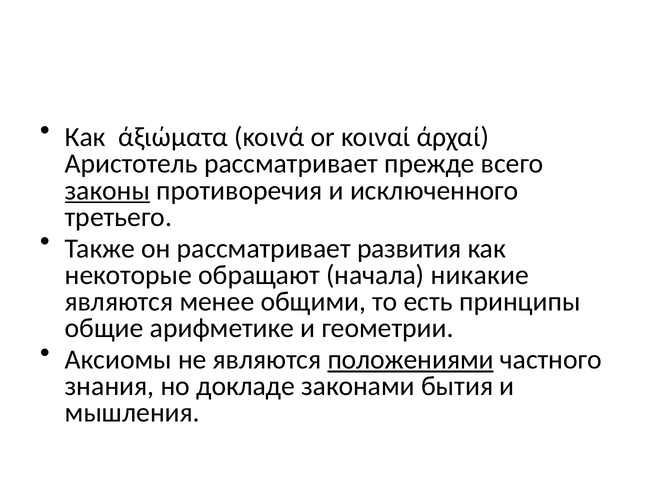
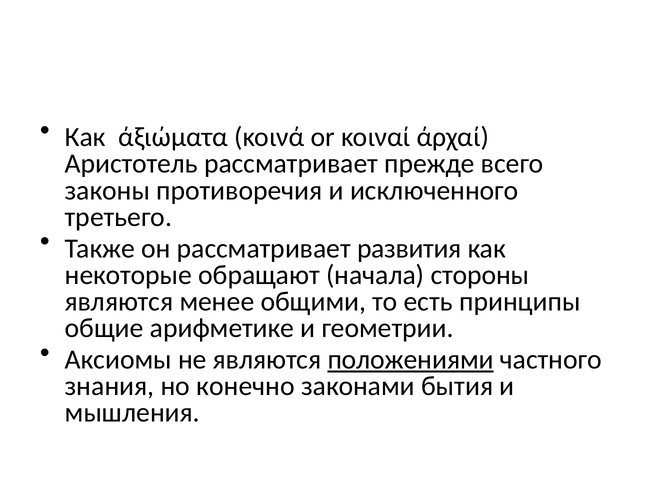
законы underline: present -> none (107, 190)
никакие: никакие -> стороны (480, 275)
докладе: докладе -> конечно (246, 386)
